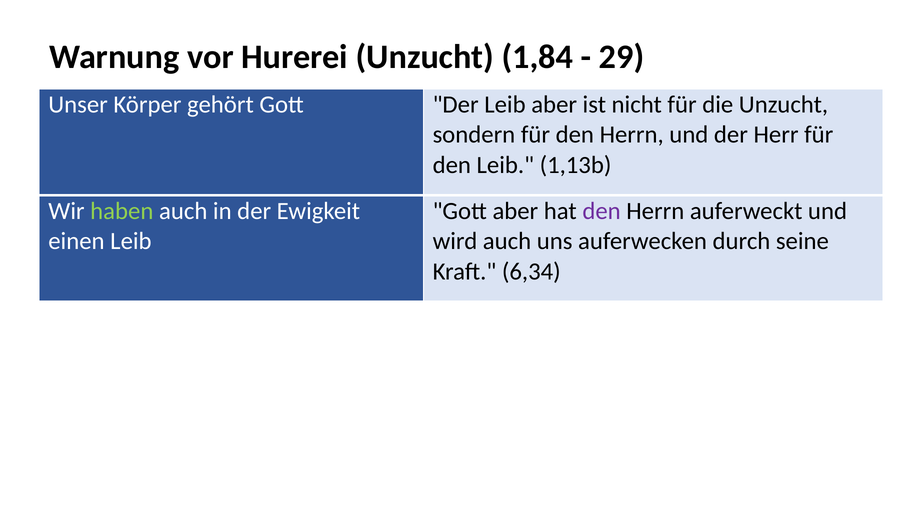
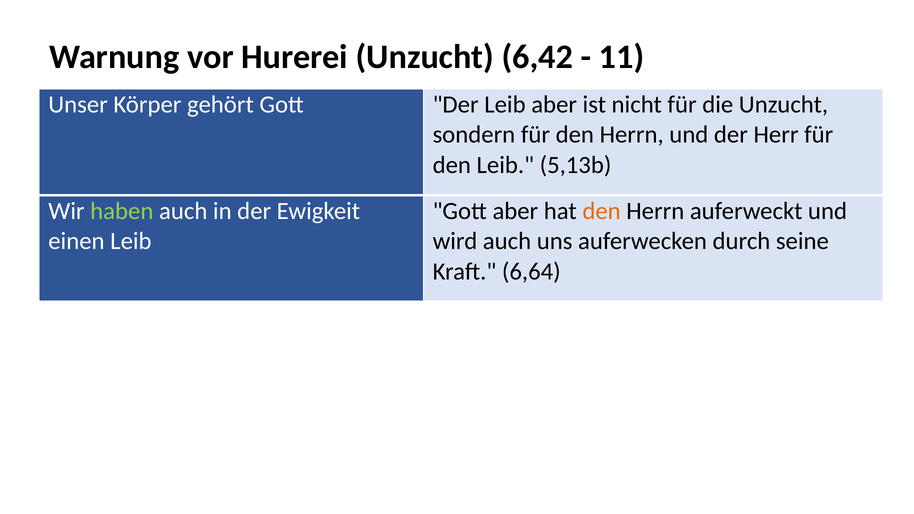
1,84: 1,84 -> 6,42 (537, 57)
29: 29 -> 11 (622, 57)
1,13b: 1,13b -> 5,13b (576, 165)
den colour: purple -> orange (602, 211)
6,34: 6,34 -> 6,64 (531, 271)
